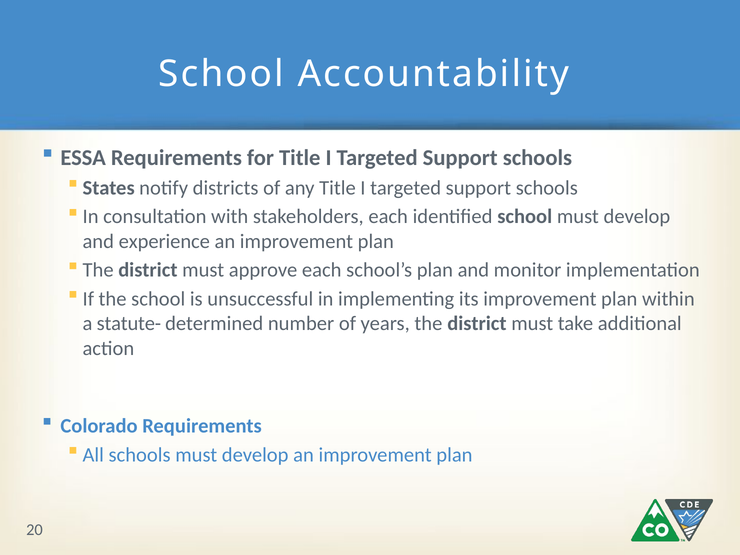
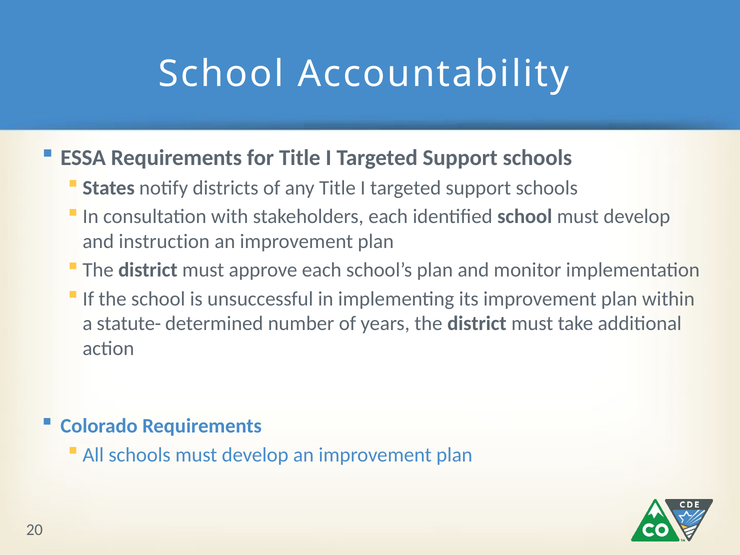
experience: experience -> instruction (164, 241)
